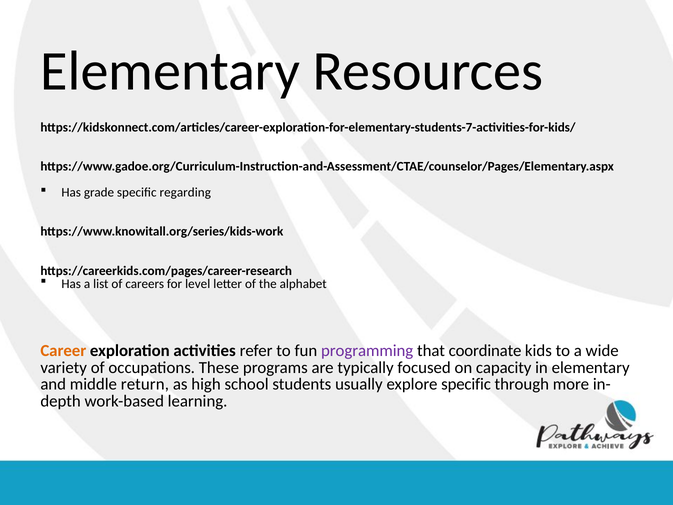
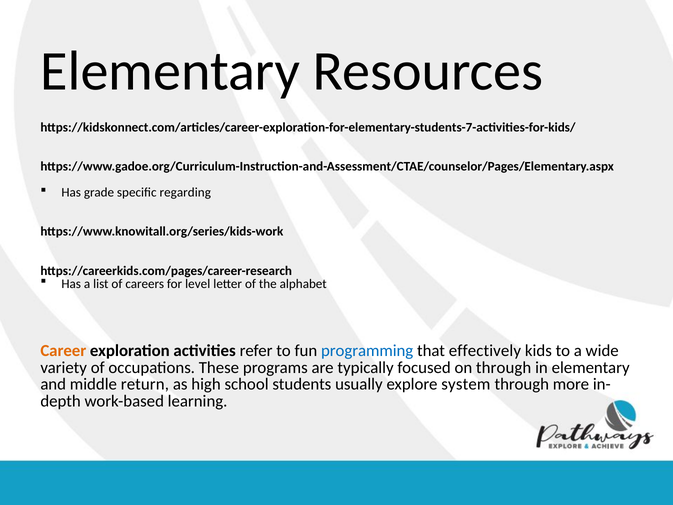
programming colour: purple -> blue (367, 351)
coordinate: coordinate -> effectively (485, 351)
on capacity: capacity -> through (504, 367)
explore specific: specific -> system (466, 384)
